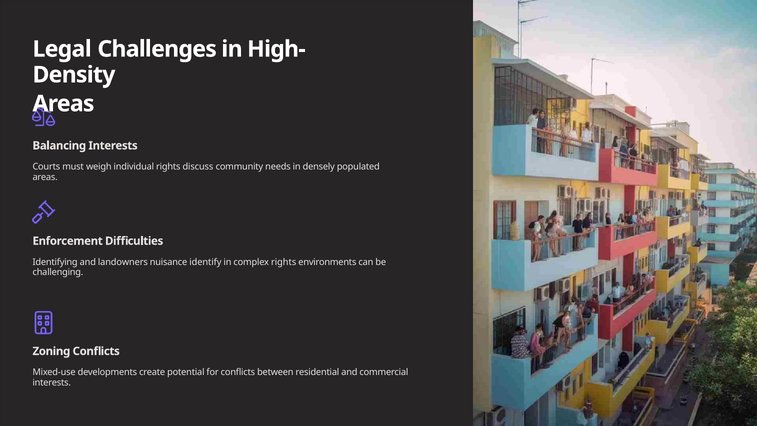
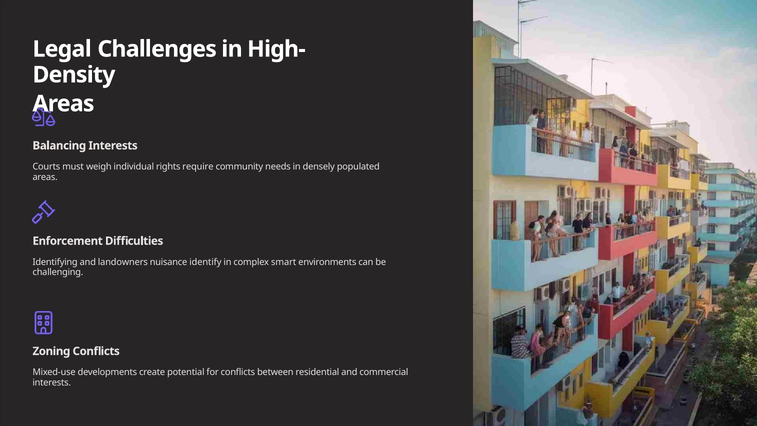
discuss: discuss -> require (198, 167)
complex rights: rights -> smart (284, 262)
